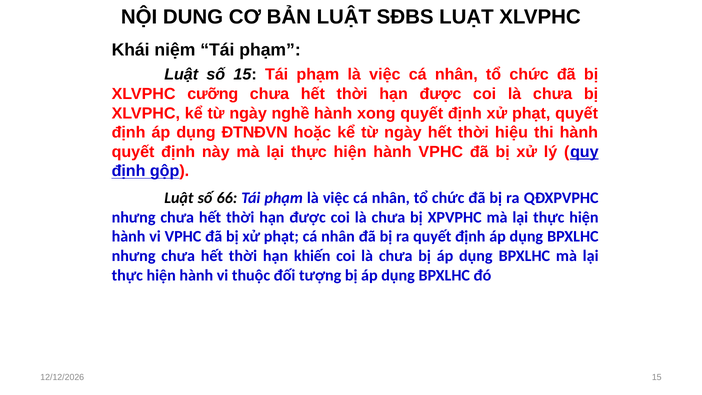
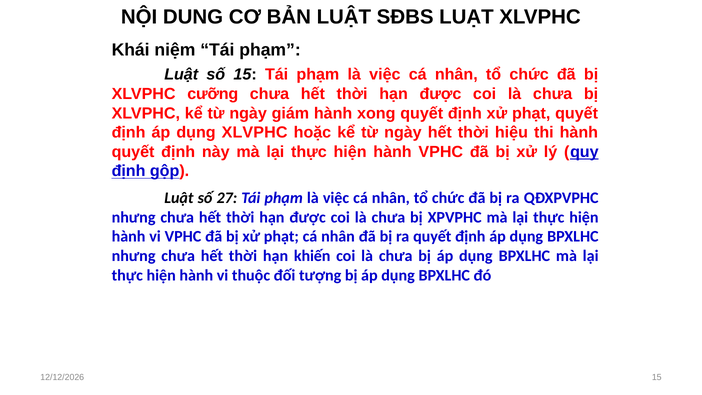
nghề: nghề -> giám (290, 113)
dụng ĐTNĐVN: ĐTNĐVN -> XLVPHC (255, 132)
66: 66 -> 27 (227, 198)
